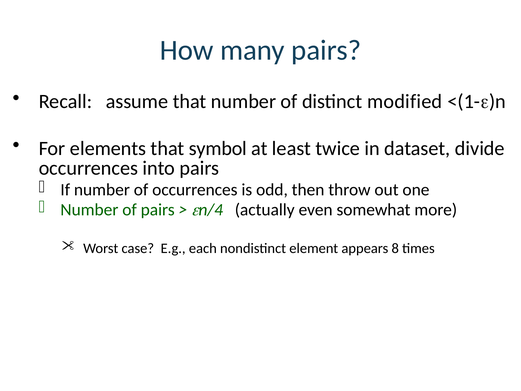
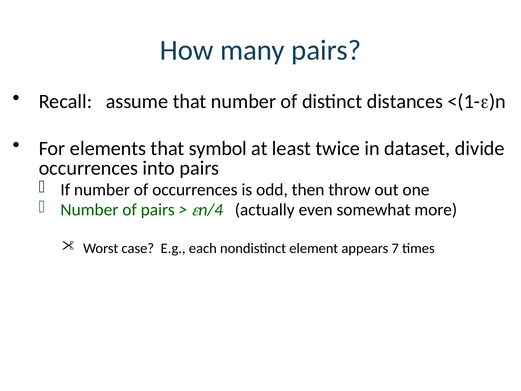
modified: modified -> distances (405, 101)
8: 8 -> 7 (395, 248)
